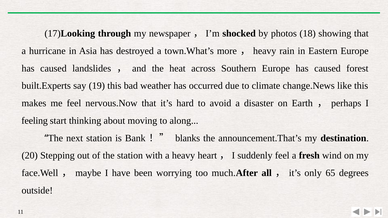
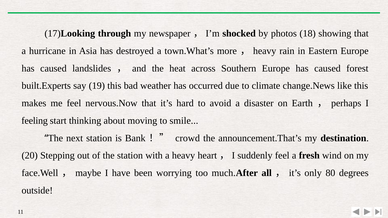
along: along -> smile (184, 121)
blanks: blanks -> crowd (188, 138)
65: 65 -> 80 (330, 173)
